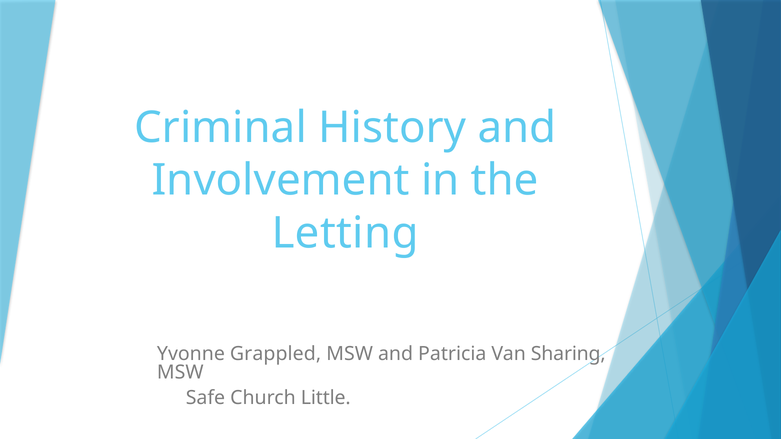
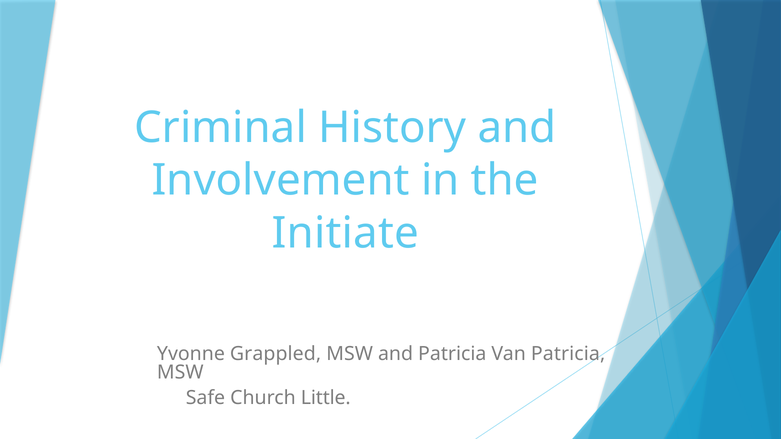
Letting: Letting -> Initiate (345, 233)
Van Sharing: Sharing -> Patricia (568, 354)
